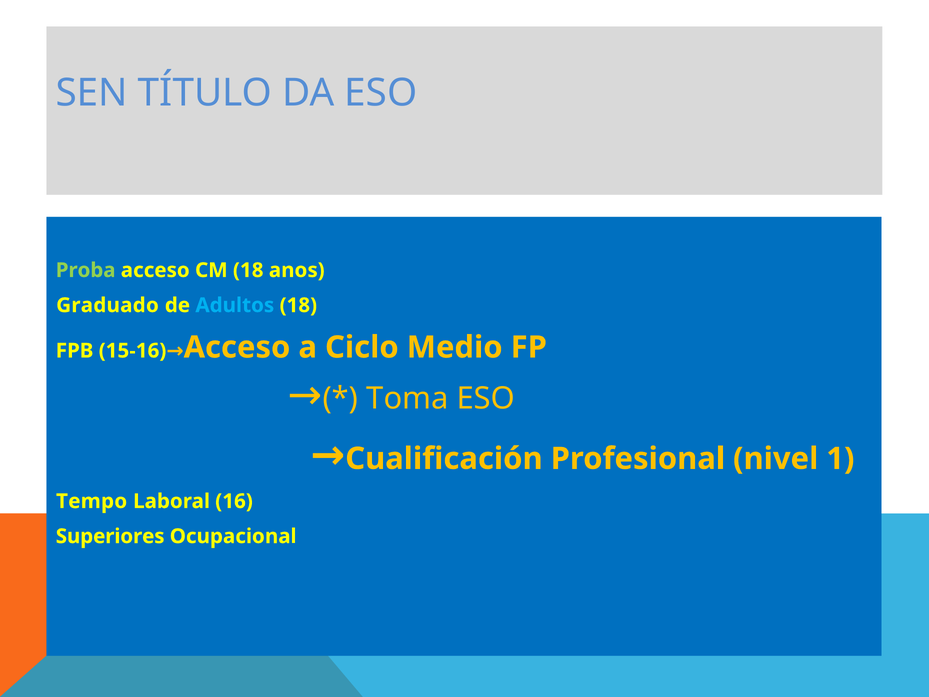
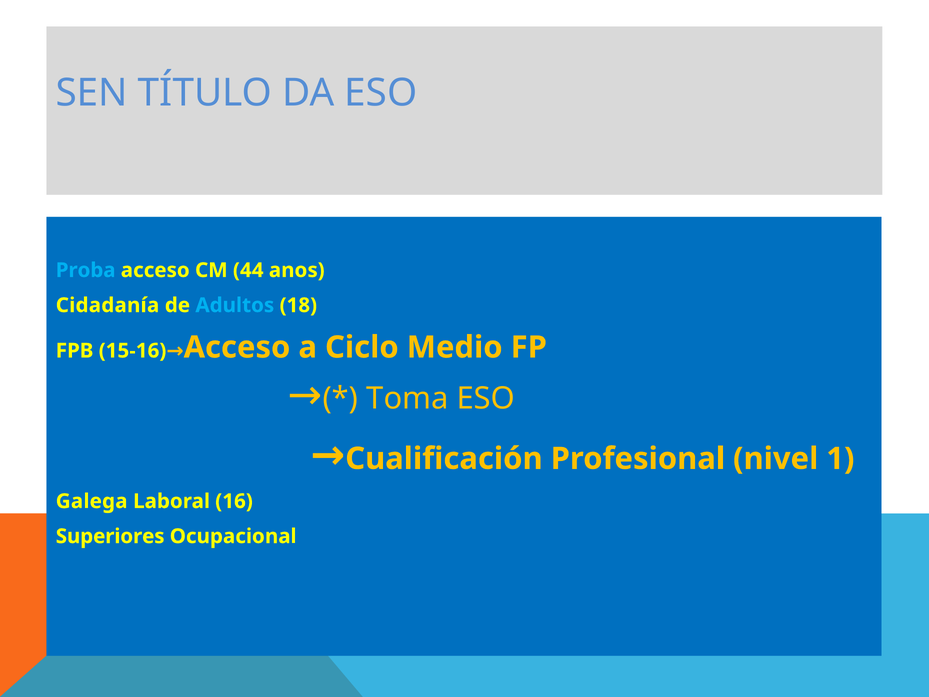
Proba colour: light green -> light blue (86, 270)
CM 18: 18 -> 44 (248, 270)
Graduado: Graduado -> Cidadanía (108, 305)
Tempo: Tempo -> Galega (92, 501)
